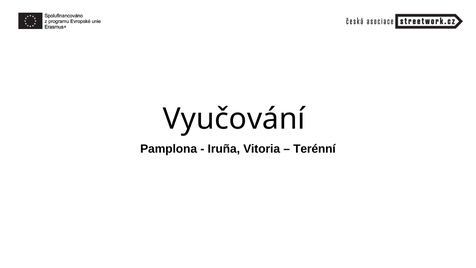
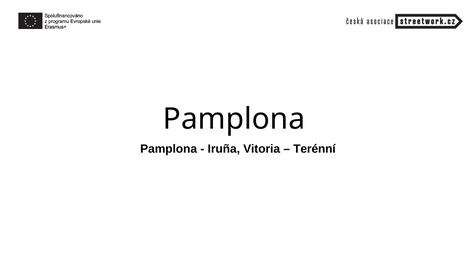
Vyučování: Vyučování -> Pamplona (234, 119)
